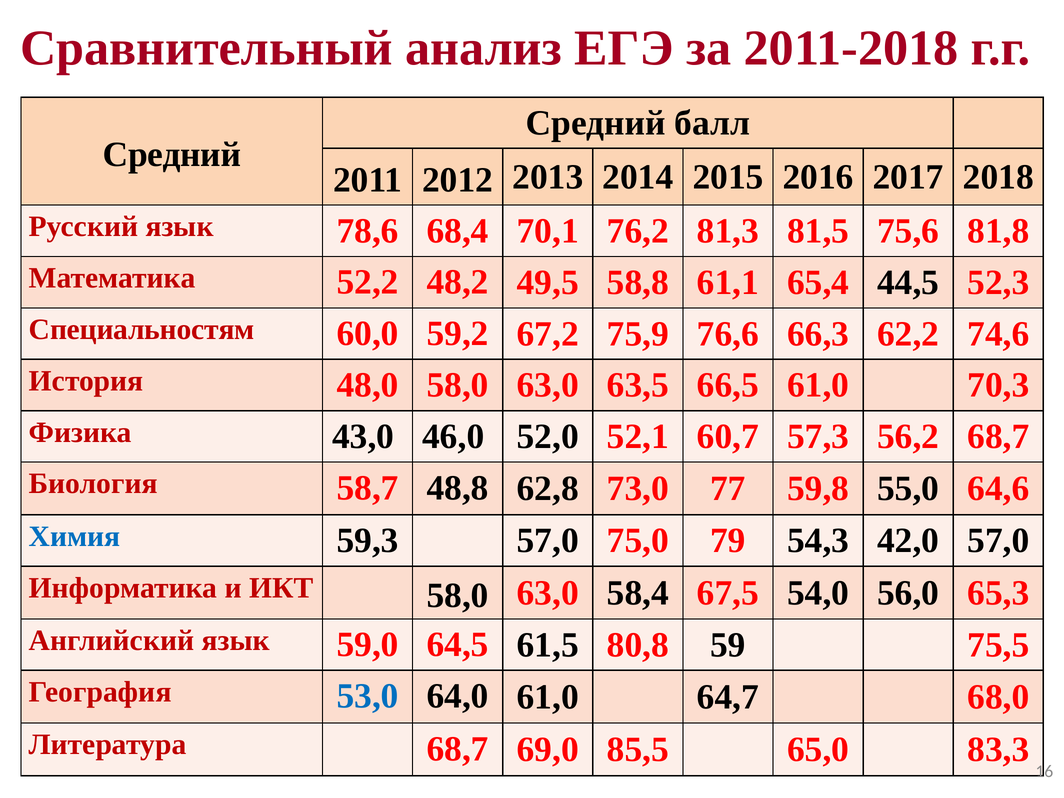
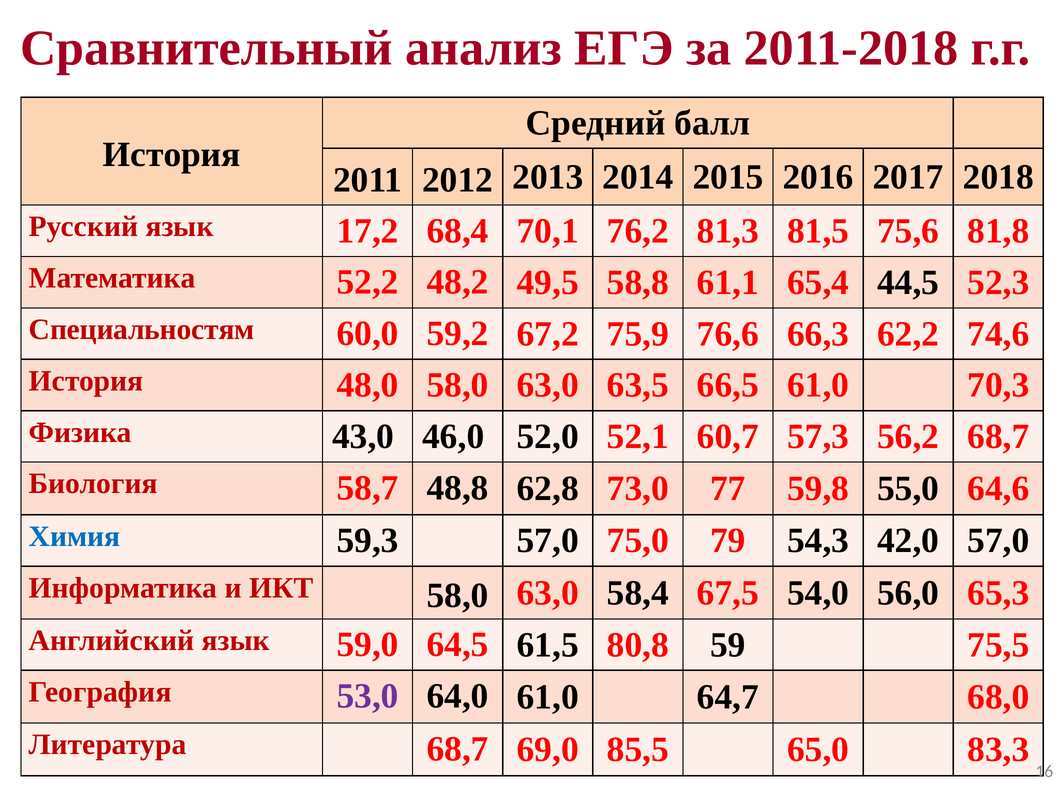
Средний: Средний -> История (172, 154)
78,6: 78,6 -> 17,2 (368, 231)
53,0 colour: blue -> purple (368, 696)
